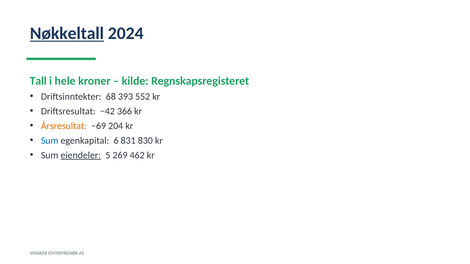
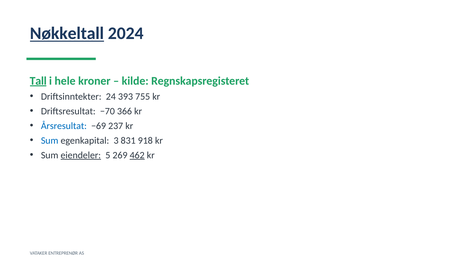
Tall underline: none -> present (38, 81)
68: 68 -> 24 (111, 97)
552: 552 -> 755 (143, 97)
−42: −42 -> −70 (107, 111)
Årsresultat colour: orange -> blue (64, 126)
204: 204 -> 237 (116, 126)
6: 6 -> 3 (116, 141)
830: 830 -> 918 (145, 141)
462 underline: none -> present (137, 155)
